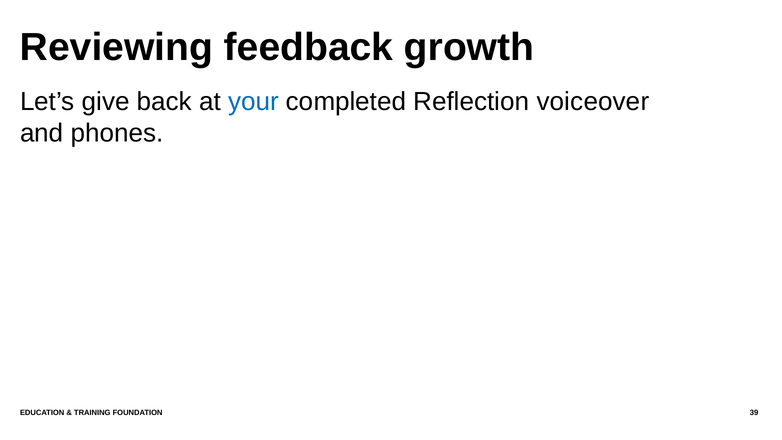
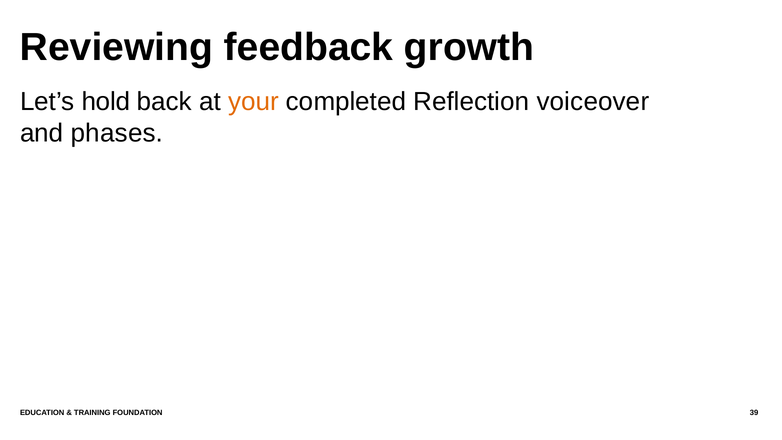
give: give -> hold (106, 102)
your colour: blue -> orange (253, 102)
phones: phones -> phases (117, 133)
